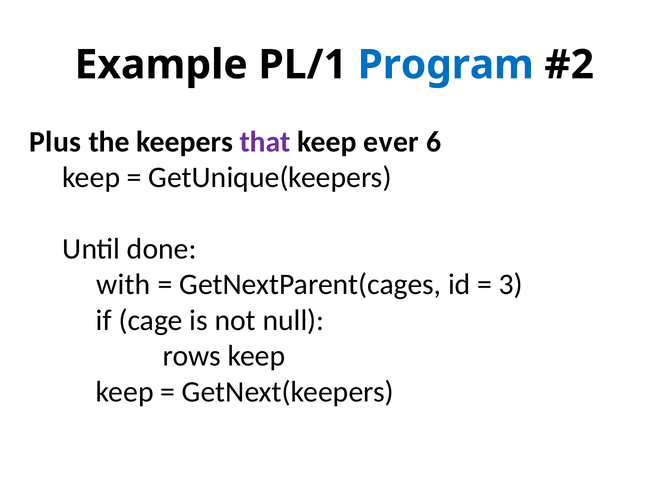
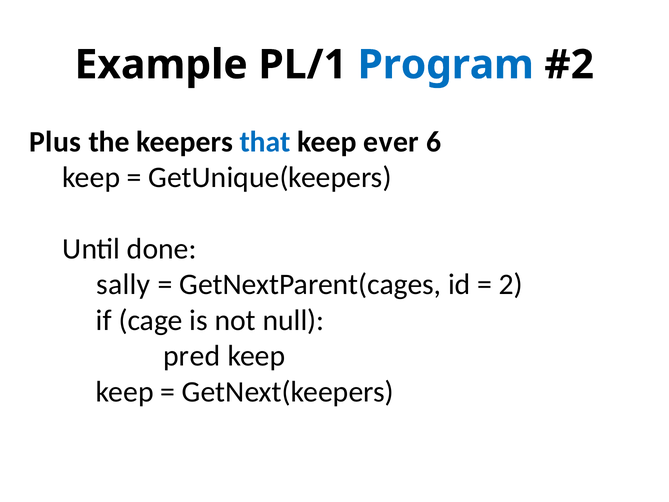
that colour: purple -> blue (265, 142)
with: with -> sally (123, 285)
3: 3 -> 2 (511, 285)
rows: rows -> pred (192, 356)
